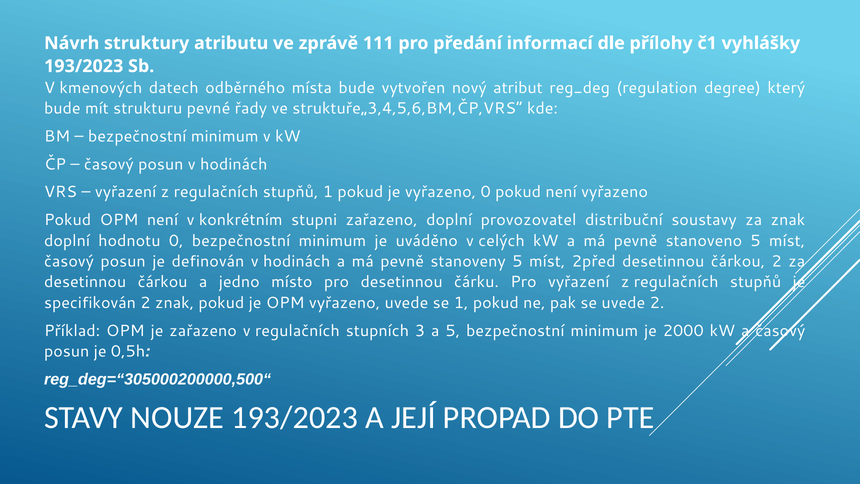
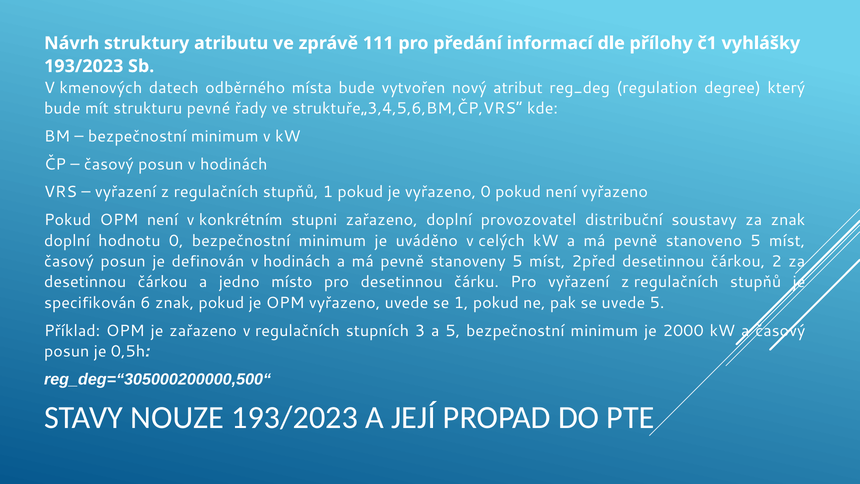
specifikován 2: 2 -> 6 (145, 303)
uvede 2: 2 -> 5 (657, 303)
